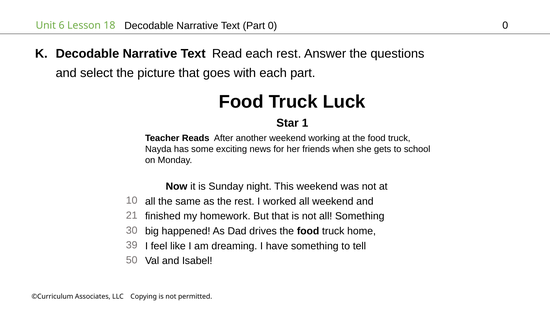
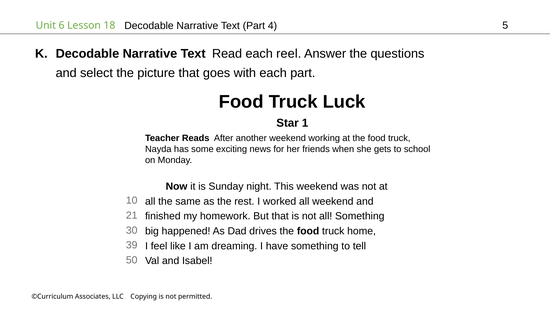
Part 0: 0 -> 4 (272, 26)
0: 0 -> 5 (505, 25)
each rest: rest -> reel (289, 54)
